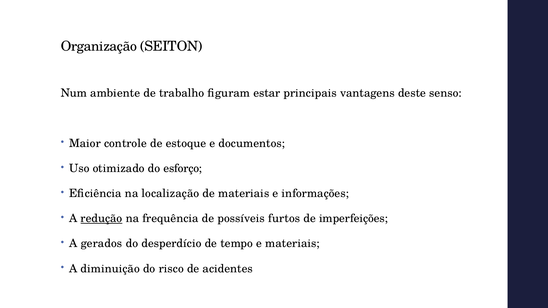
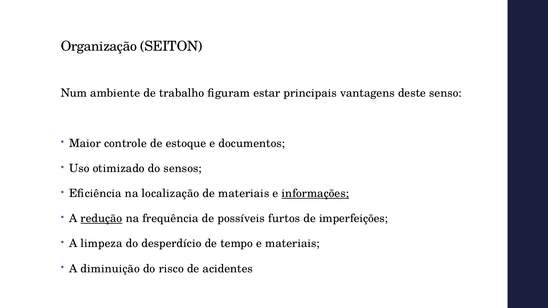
esforço: esforço -> sensos (183, 168)
informações underline: none -> present (315, 194)
gerados: gerados -> limpeza (101, 244)
